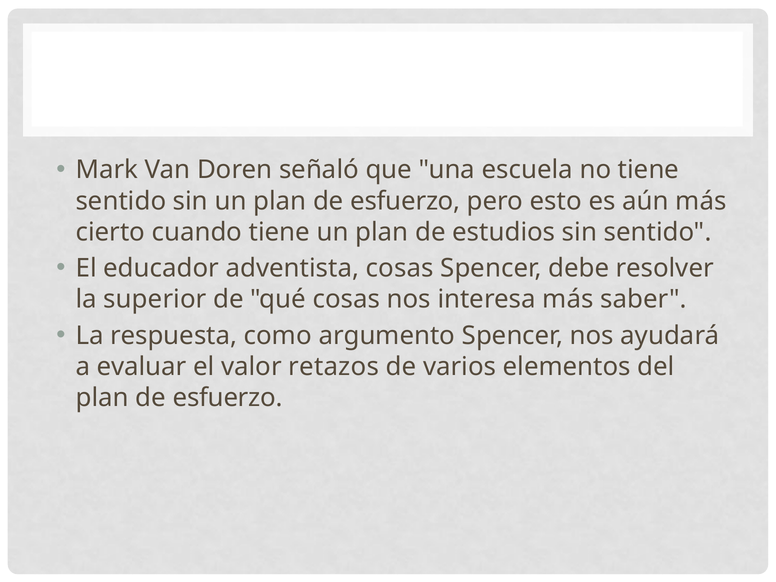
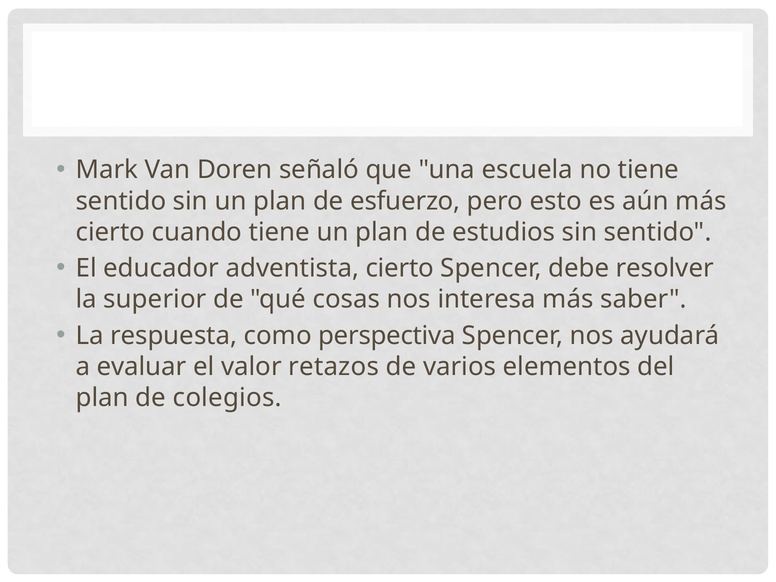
adventista cosas: cosas -> cierto (400, 268)
argumento: argumento -> perspectiva (387, 335)
esfuerzo: esfuerzo -> colegios (227, 398)
